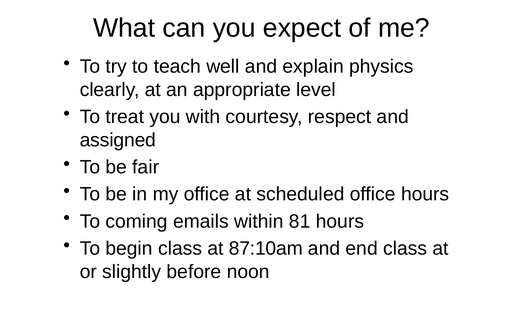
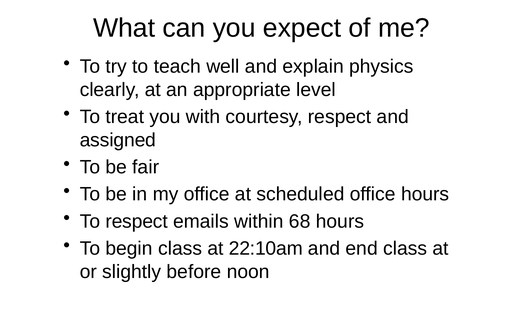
To coming: coming -> respect (137, 221)
81: 81 -> 68 (300, 221)
87:10am: 87:10am -> 22:10am (266, 248)
